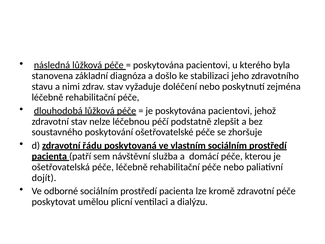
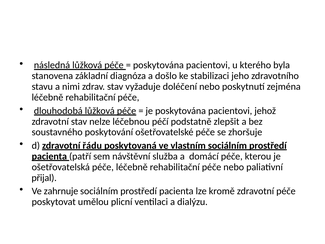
dojít: dojít -> přijal (44, 178)
odborné: odborné -> zahrnuje (61, 191)
